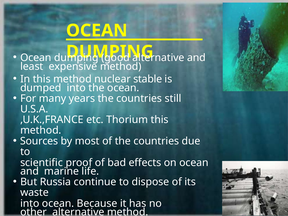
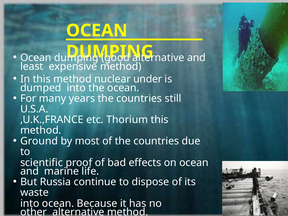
stable: stable -> under (148, 79)
Sources: Sources -> Ground (39, 141)
